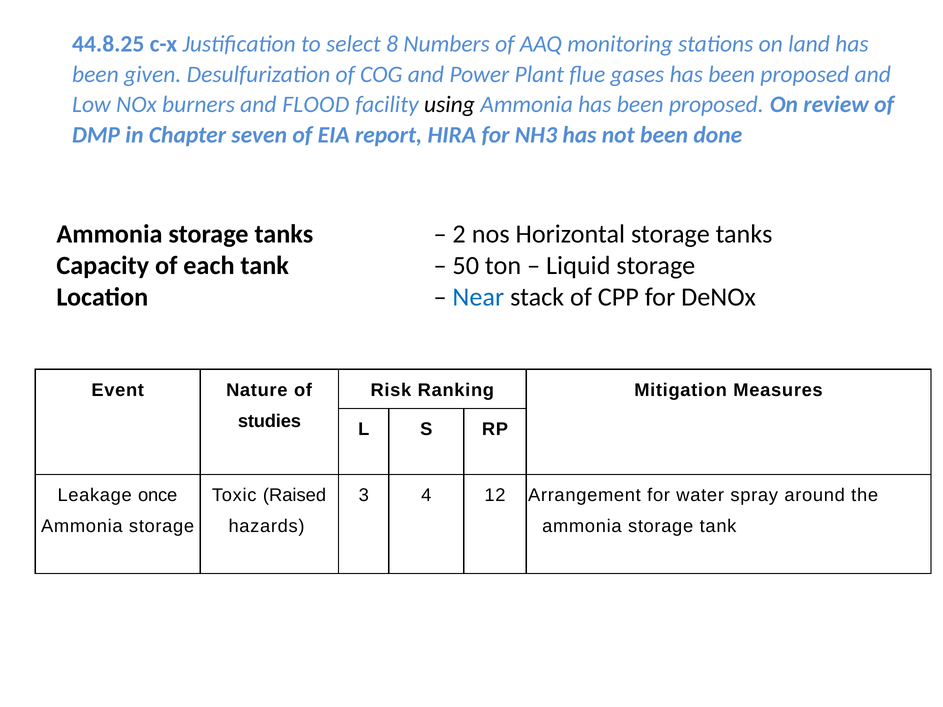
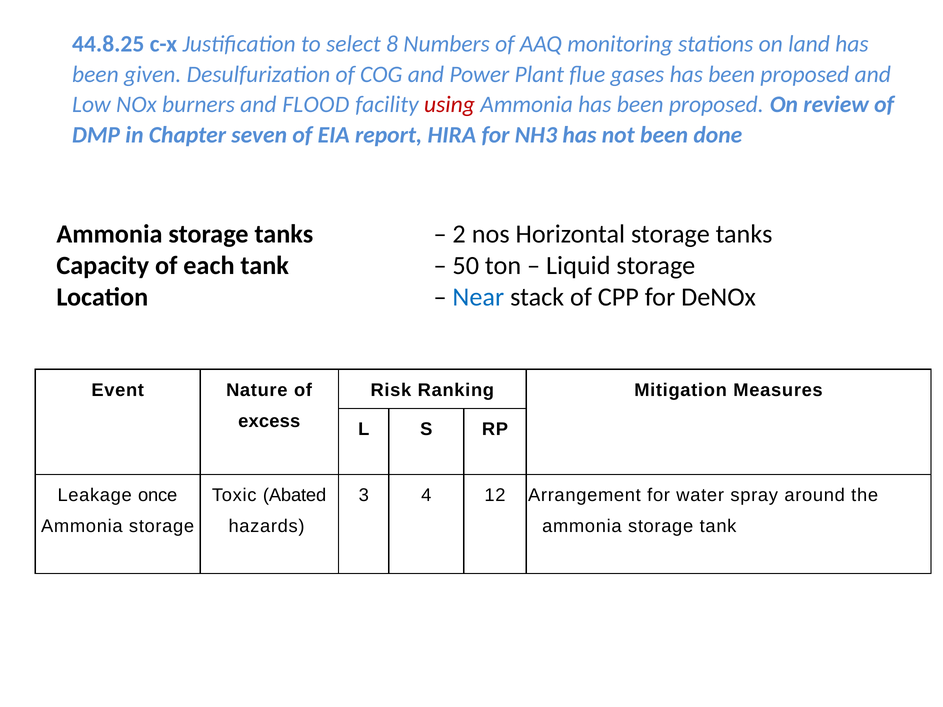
using colour: black -> red (450, 105)
studies: studies -> excess (269, 421)
Raised: Raised -> Abated (295, 496)
